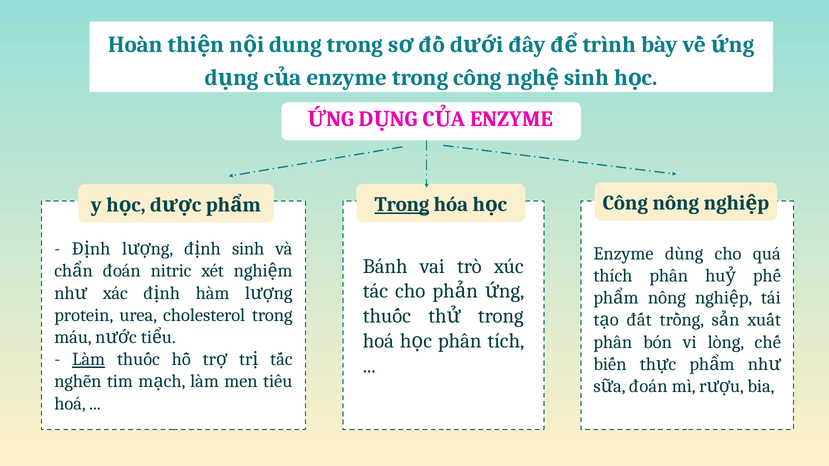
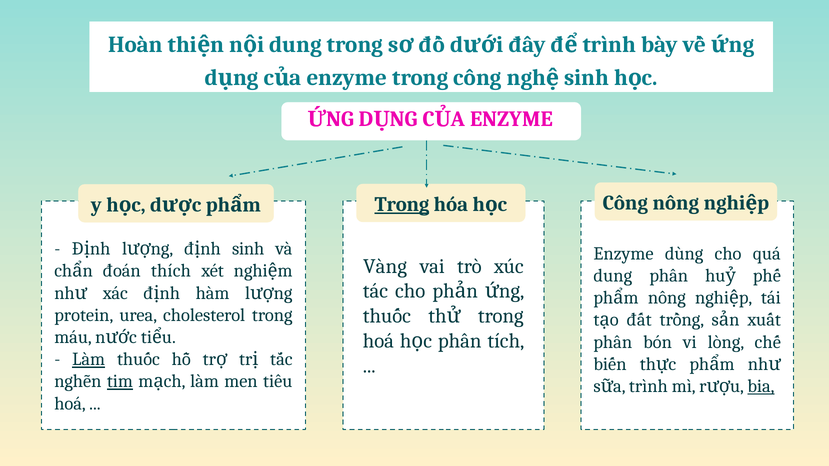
Bánh: Bánh -> Vàng (385, 266)
nitric: nitric -> thích (171, 271)
thích: thích -> dung (613, 276)
tim underline: none -> present (120, 382)
đoán: đoán -> trình (648, 386)
bia underline: none -> present (761, 386)
